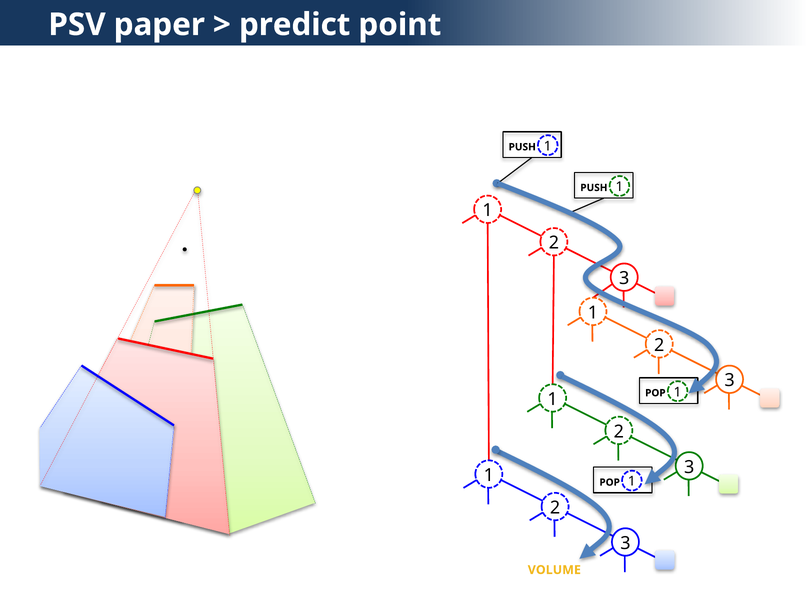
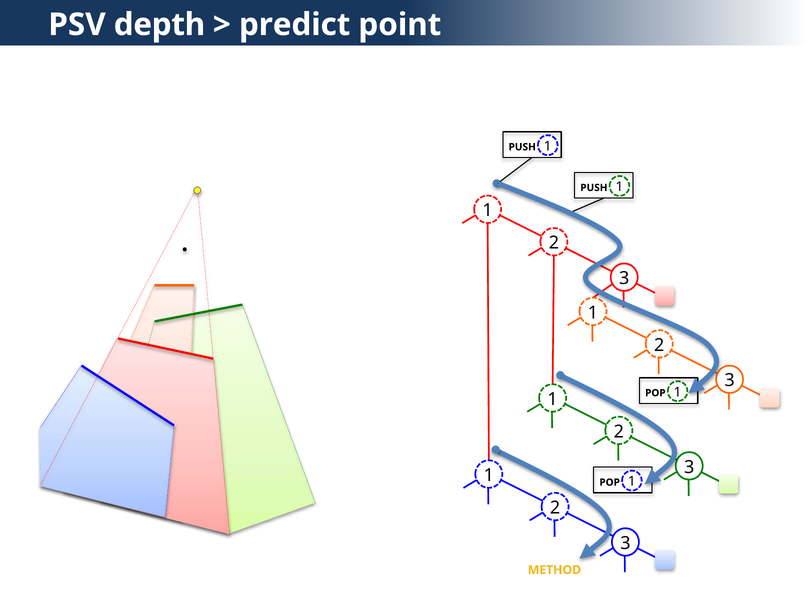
paper: paper -> depth (159, 25)
VOLUME: VOLUME -> METHOD (554, 570)
